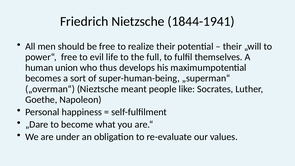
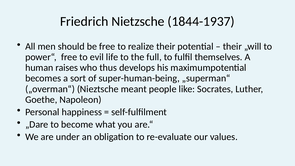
1844-1941: 1844-1941 -> 1844-1937 (201, 21)
union: union -> raises (67, 68)
